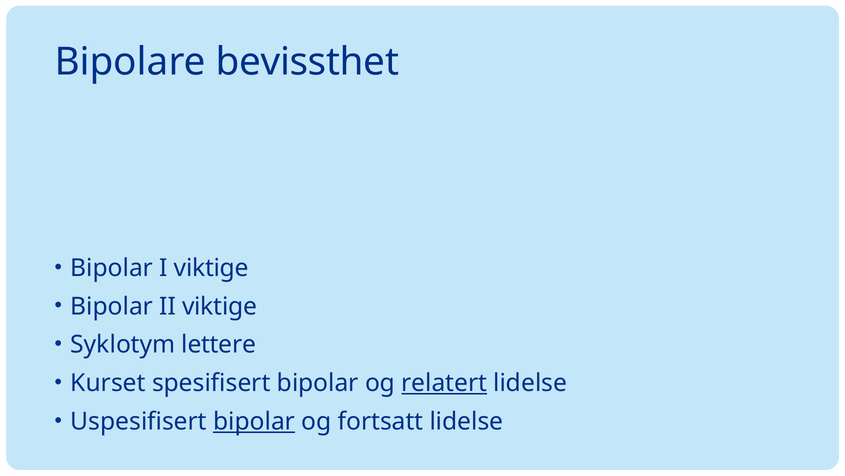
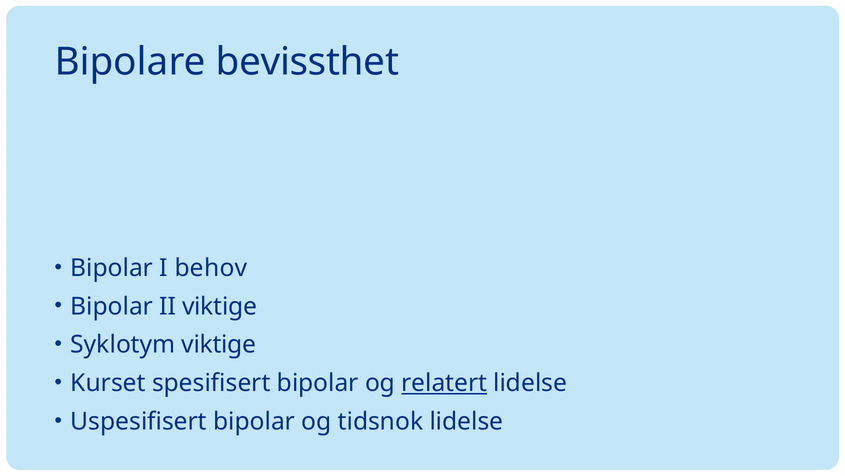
I viktige: viktige -> behov (211, 268)
Syklotym lettere: lettere -> viktige (219, 344)
bipolar underline: present -> none (254, 421)
fortsatt: fortsatt -> tidsnok (381, 421)
